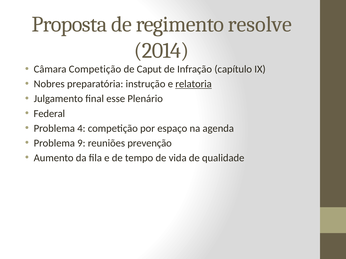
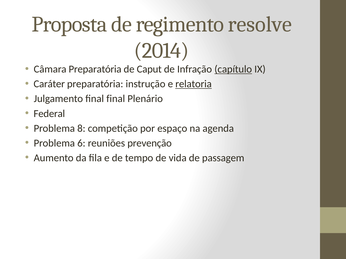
Câmara Competição: Competição -> Preparatória (95, 69)
capítulo underline: none -> present (233, 69)
Nobres: Nobres -> Caráter (49, 84)
final esse: esse -> final (116, 99)
4: 4 -> 8 (81, 129)
9: 9 -> 6 (81, 143)
qualidade: qualidade -> passagem (223, 158)
